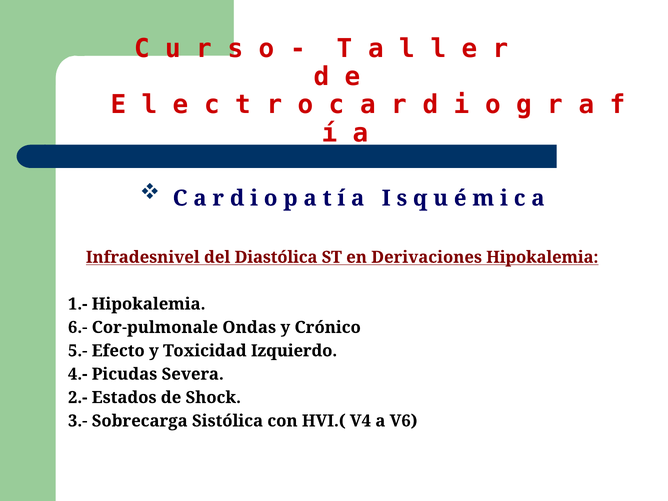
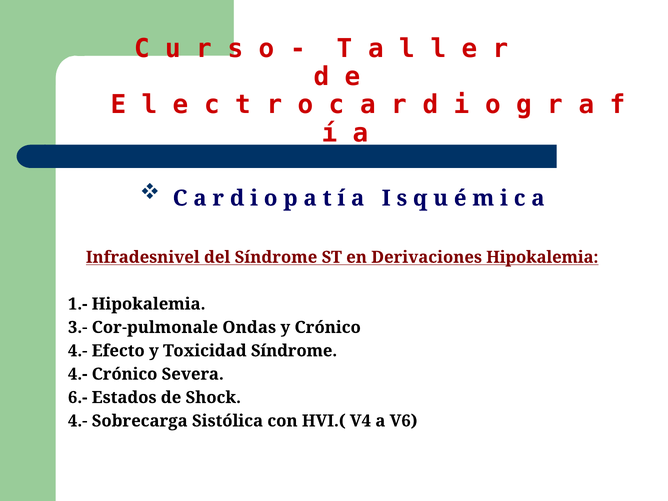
del Diastólica: Diastólica -> Síndrome (276, 257)
6.-: 6.- -> 3.- (78, 327)
5.-: 5.- -> 4.- (78, 351)
Toxicidad Izquierdo: Izquierdo -> Síndrome (294, 351)
4.- Picudas: Picudas -> Crónico (125, 374)
2.-: 2.- -> 6.- (78, 398)
3.-: 3.- -> 4.- (78, 421)
